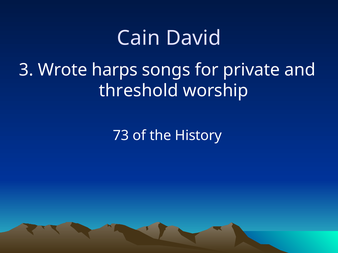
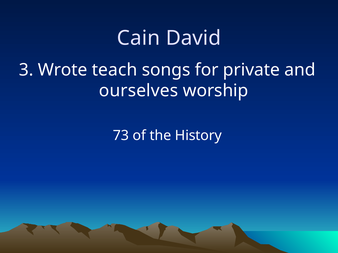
harps: harps -> teach (115, 70)
threshold: threshold -> ourselves (139, 91)
